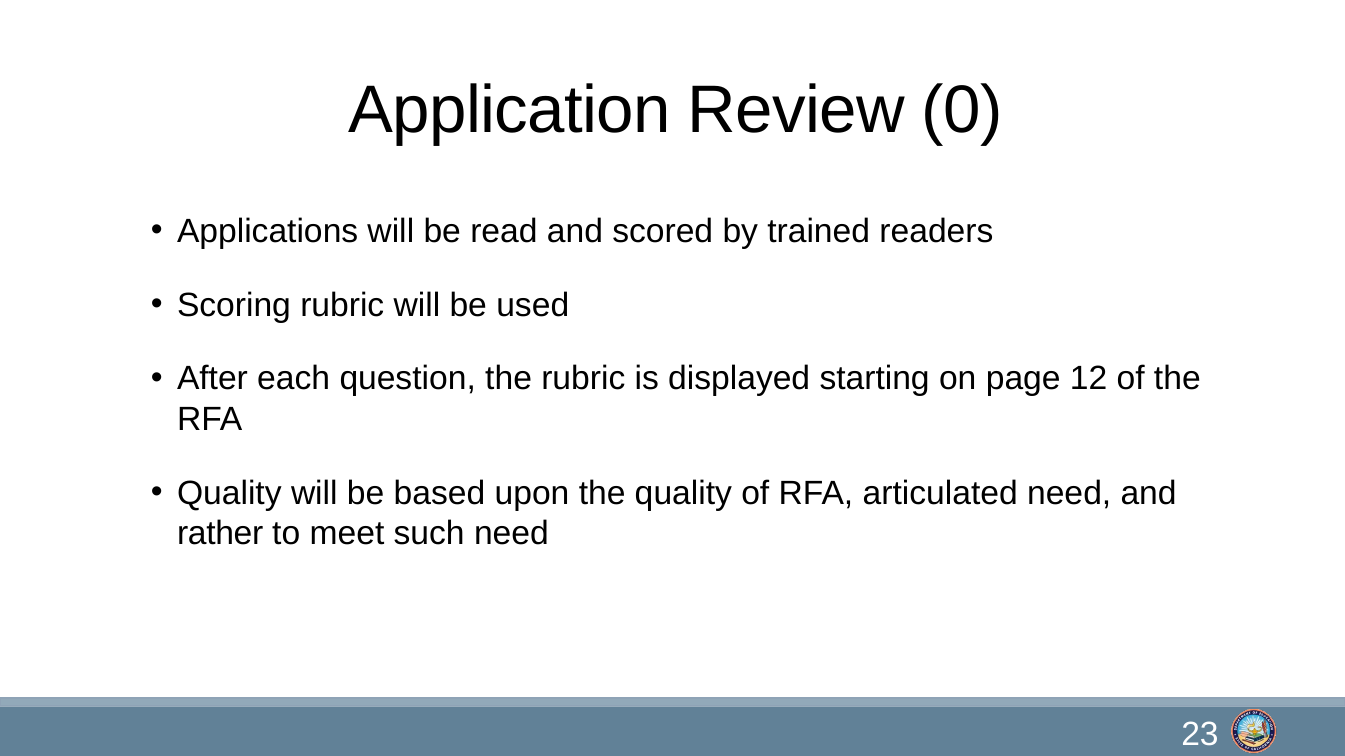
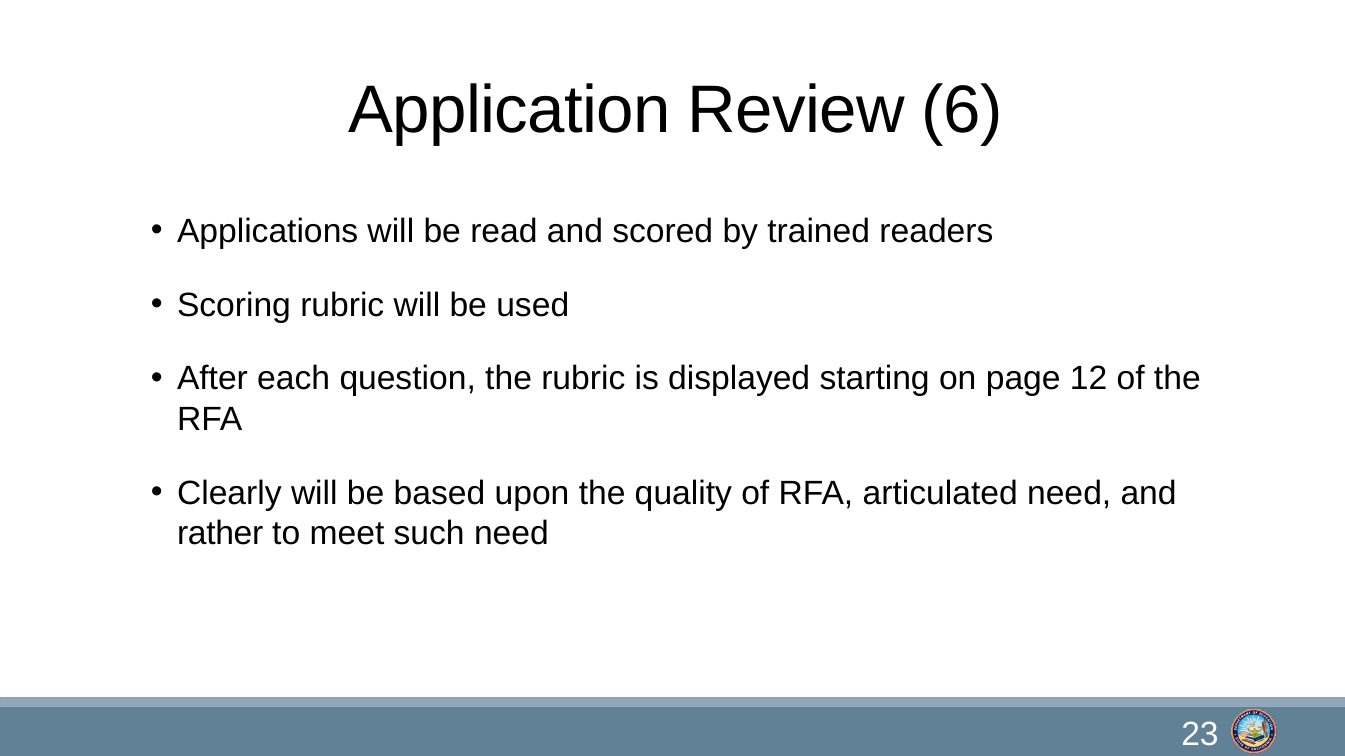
0: 0 -> 6 (963, 110)
Quality: Quality -> Clearly (229, 493)
